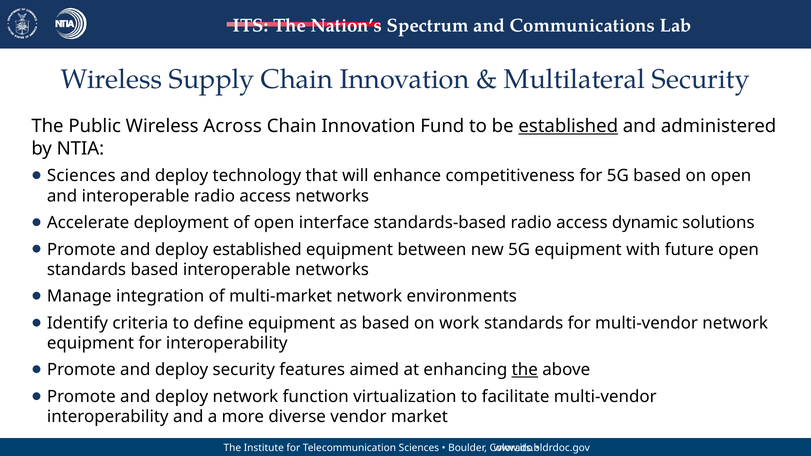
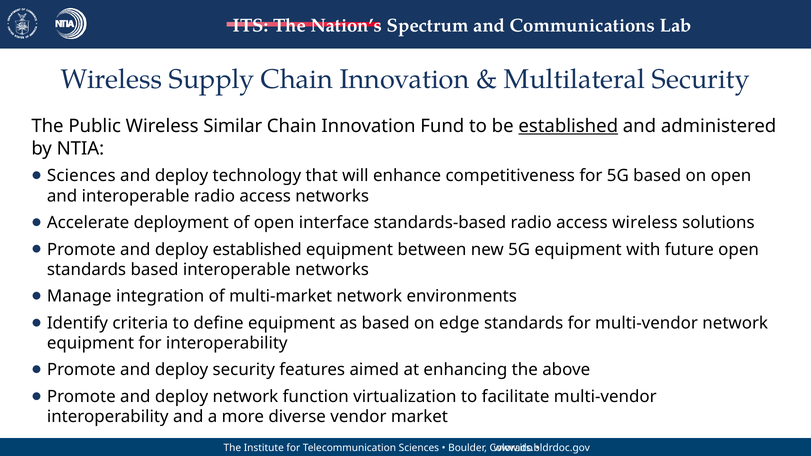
Across: Across -> Similar (233, 126)
access dynamic: dynamic -> wireless (645, 223)
work: work -> edge (459, 323)
the underline: present -> none (525, 370)
